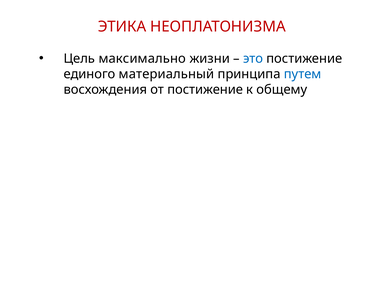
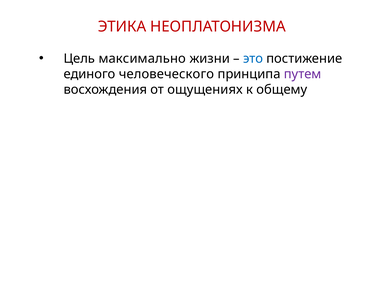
материальный: материальный -> человеческого (166, 74)
путем colour: blue -> purple (303, 74)
от постижение: постижение -> ощущениях (205, 90)
